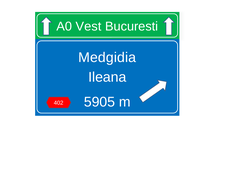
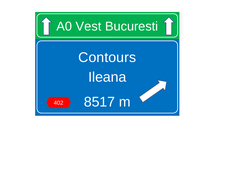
Medgidia: Medgidia -> Contours (107, 57)
5905: 5905 -> 8517 (99, 102)
